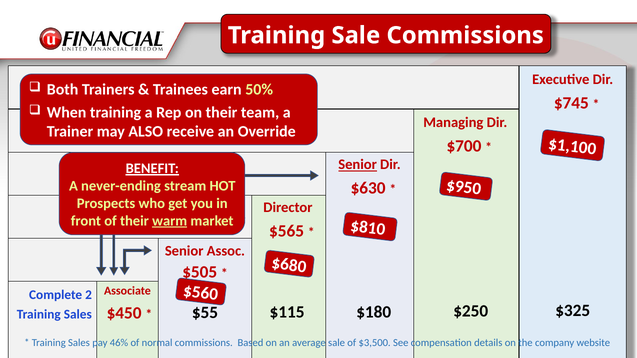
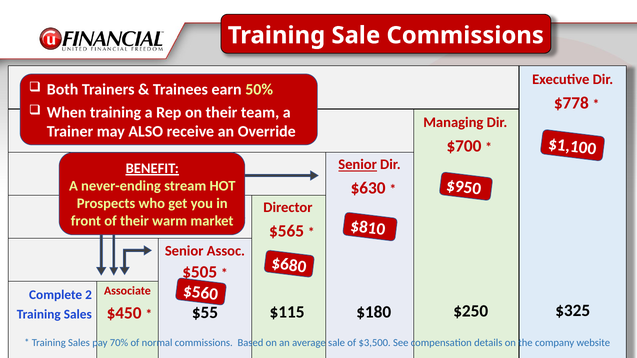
$745: $745 -> $778 (571, 103)
warm underline: present -> none (170, 221)
46%: 46% -> 70% (119, 343)
